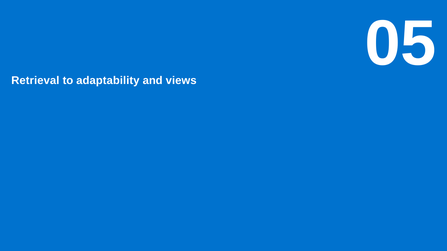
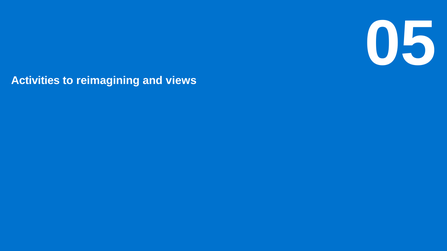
Retrieval: Retrieval -> Activities (35, 81)
adaptability: adaptability -> reimagining (108, 81)
